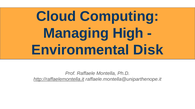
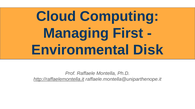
High: High -> First (128, 33)
